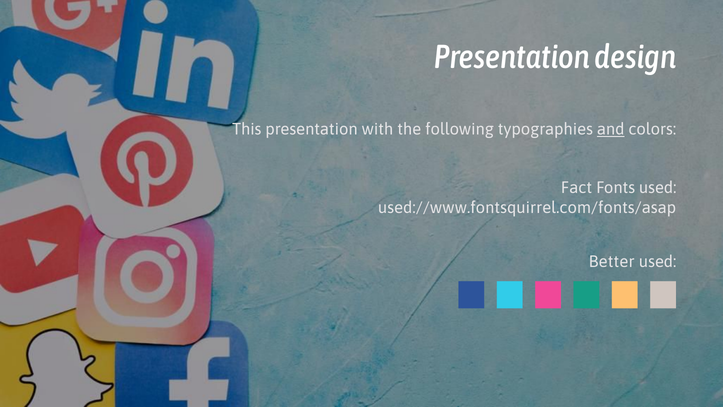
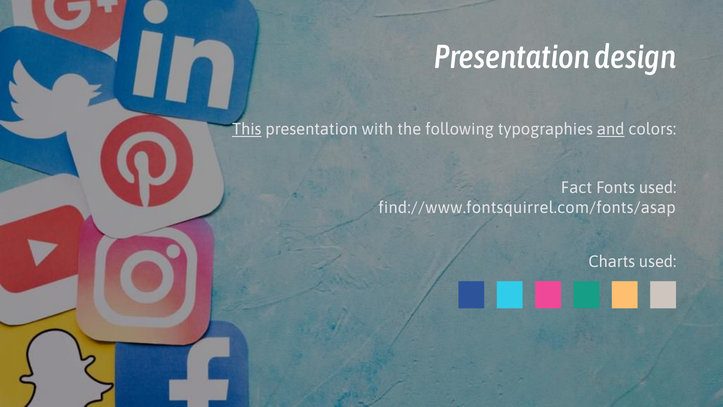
This underline: none -> present (247, 129)
used://www.fontsquirrel.com/fonts/asap: used://www.fontsquirrel.com/fonts/asap -> find://www.fontsquirrel.com/fonts/asap (527, 207)
Better: Better -> Charts (612, 261)
